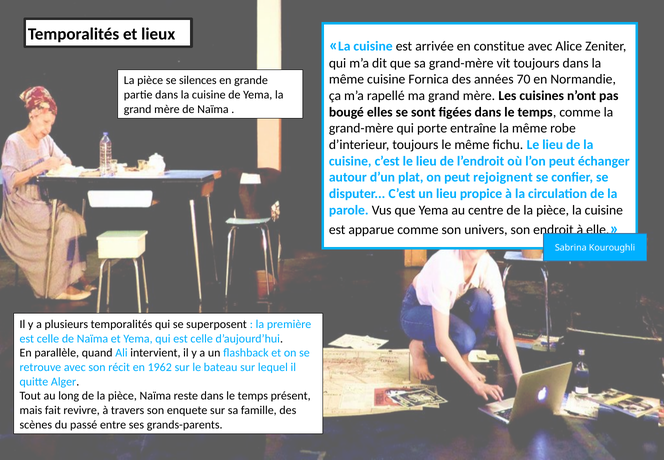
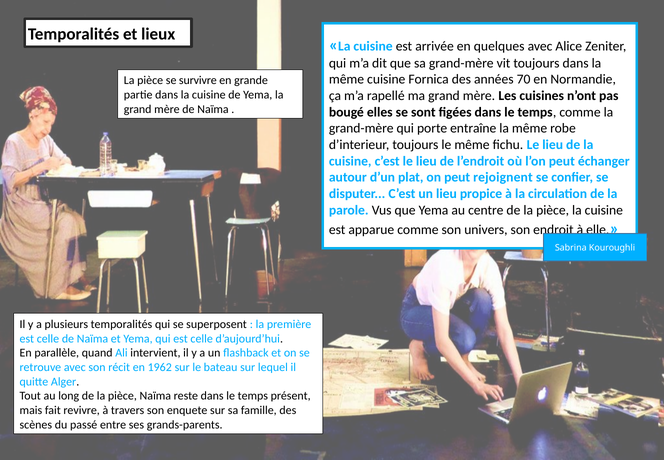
constitue: constitue -> quelques (499, 46)
silences: silences -> survivre (198, 80)
